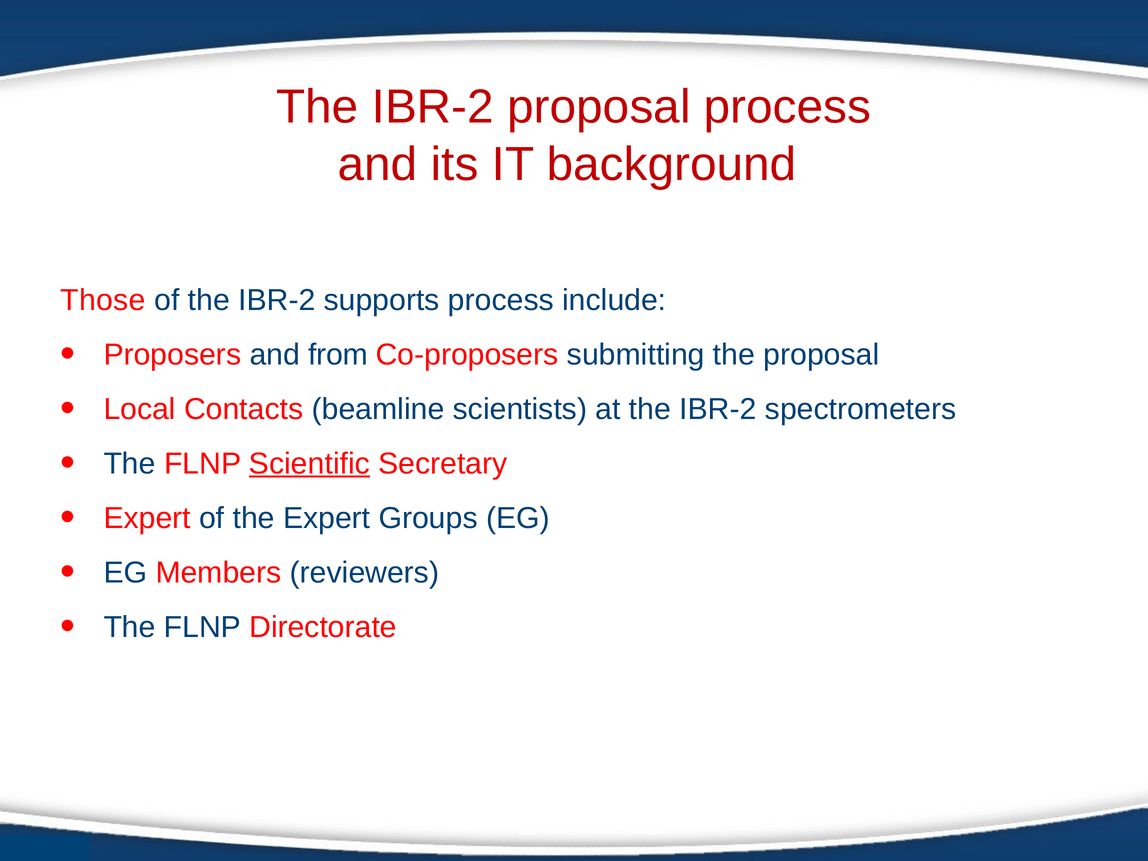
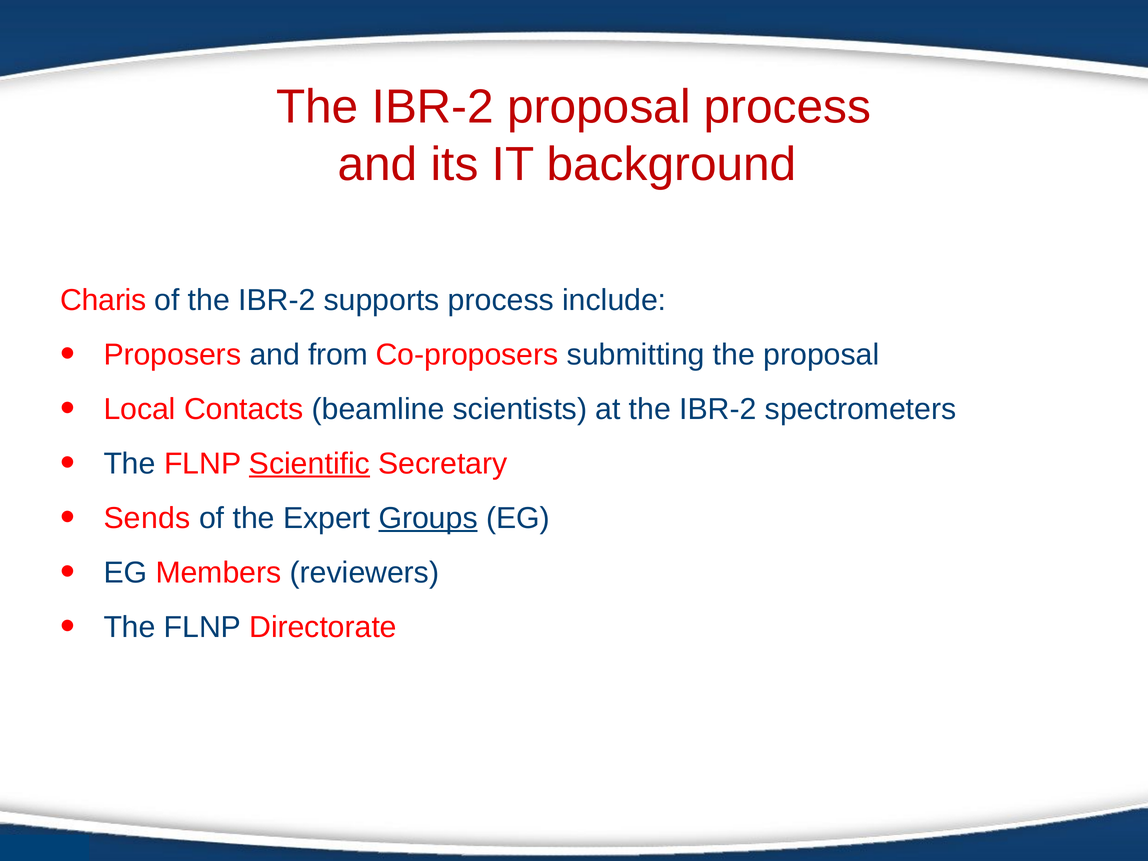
Those: Those -> Charis (103, 300)
Expert: Expert -> Sends (147, 518)
Groups underline: none -> present (428, 518)
